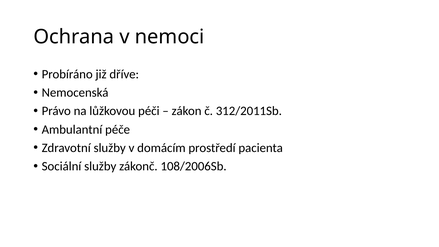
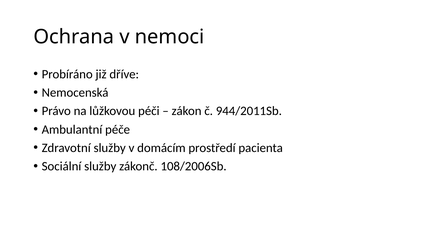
312/2011Sb: 312/2011Sb -> 944/2011Sb (249, 111)
